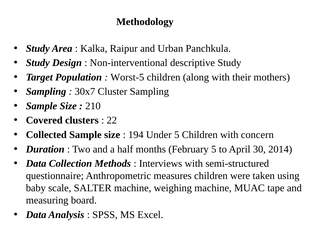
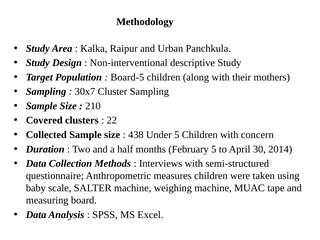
Worst-5: Worst-5 -> Board-5 (127, 77)
194: 194 -> 438 (136, 135)
